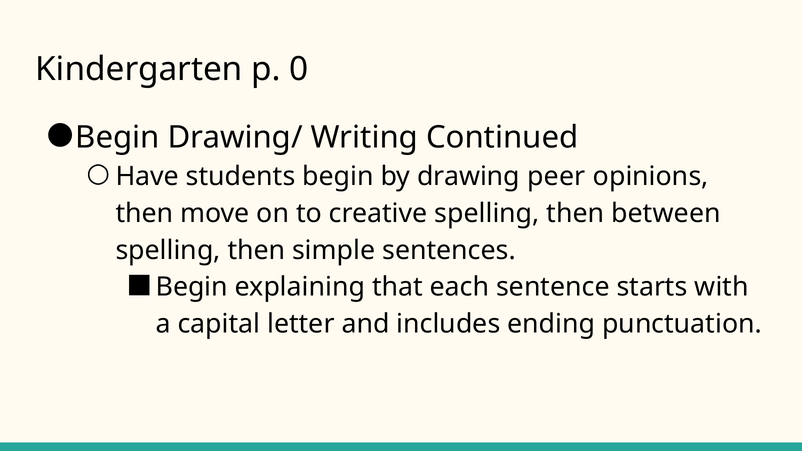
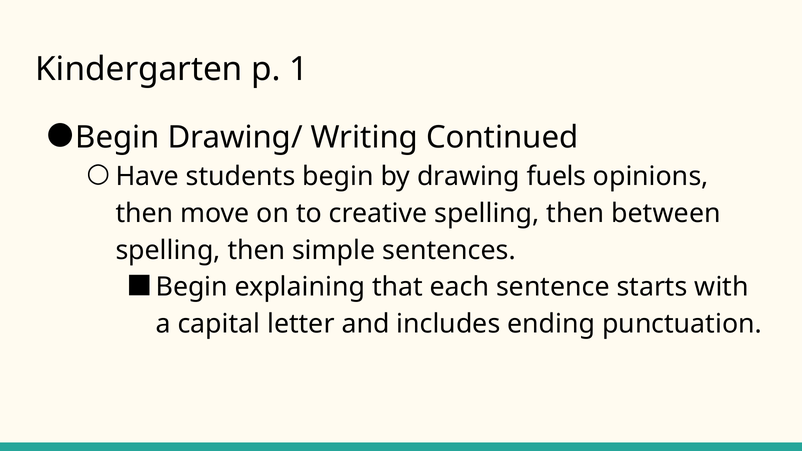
0: 0 -> 1 (299, 69)
peer: peer -> fuels (557, 177)
